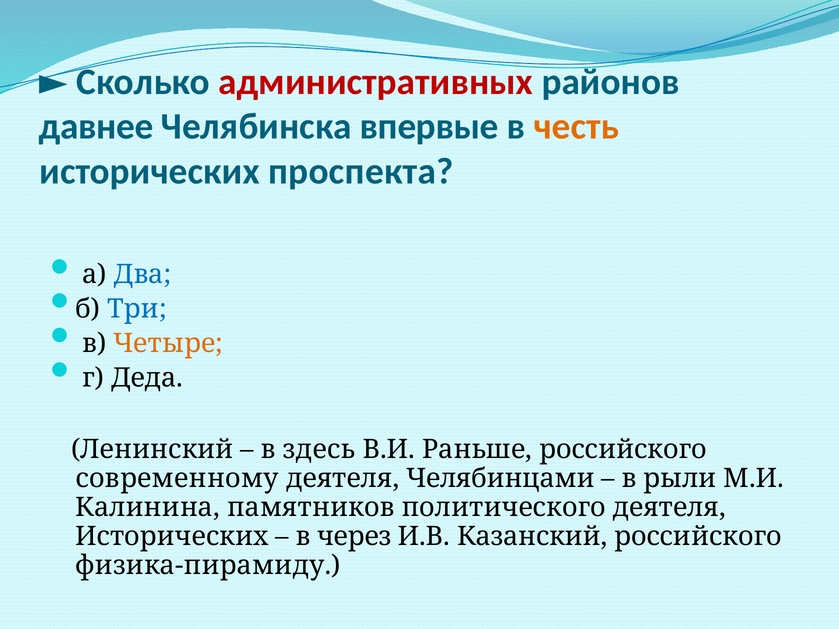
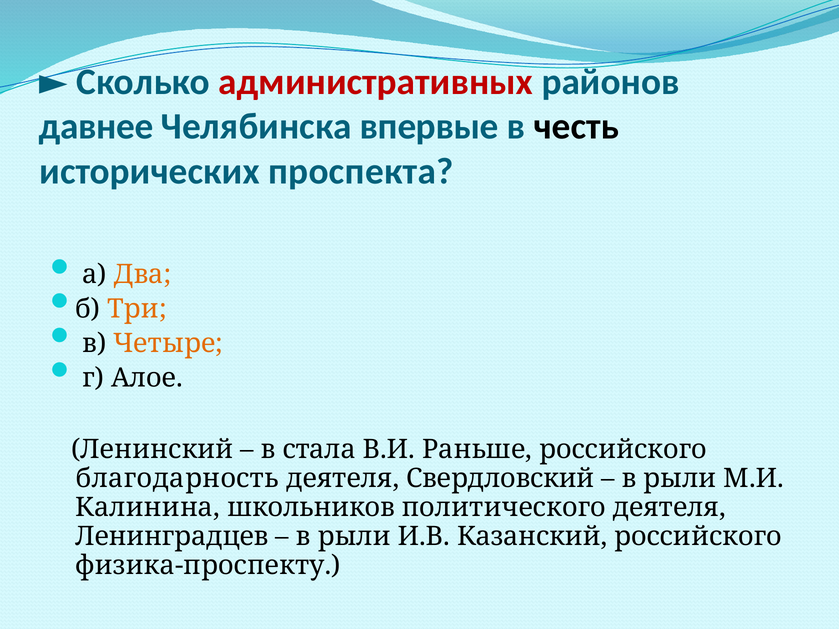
честь colour: orange -> black (576, 127)
Два colour: blue -> orange (142, 275)
Три colour: blue -> orange (137, 309)
Деда: Деда -> Алое (147, 378)
здесь: здесь -> стала (319, 450)
современному: современному -> благодарность (177, 479)
Челябинцами: Челябинцами -> Свердловский (500, 479)
памятников: памятников -> школьников (311, 508)
Исторических: Исторических -> Ленинградцев (172, 537)
через: через -> рыли (354, 537)
физика-пирамиду: физика-пирамиду -> физика-проспекту (208, 565)
